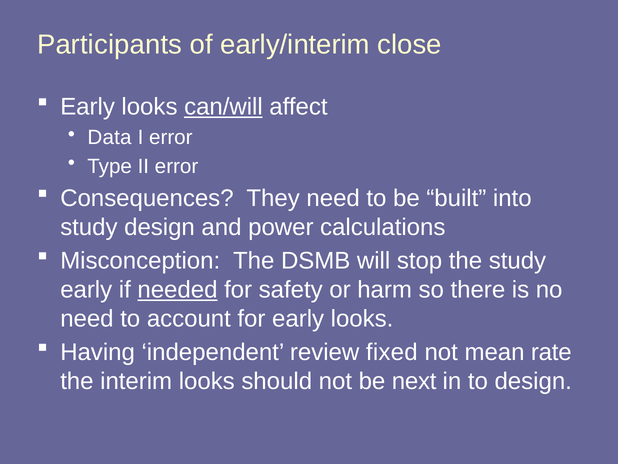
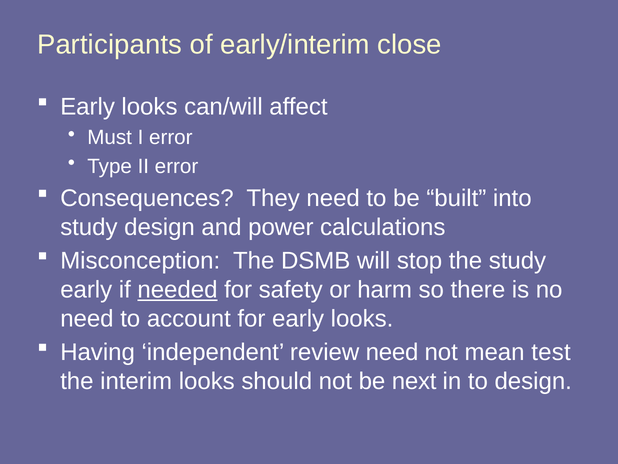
can/will underline: present -> none (223, 107)
Data: Data -> Must (110, 137)
review fixed: fixed -> need (392, 352)
rate: rate -> test (551, 352)
